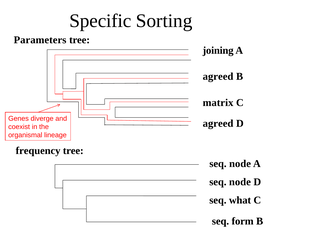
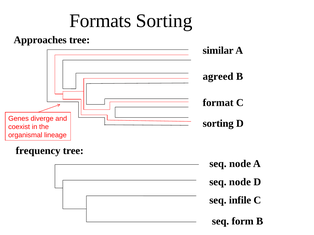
Specific: Specific -> Formats (100, 21)
Parameters: Parameters -> Approaches (40, 40)
joining: joining -> similar (218, 50)
matrix: matrix -> format (218, 103)
agreed: agreed -> sorting (218, 124)
what: what -> infile (240, 201)
